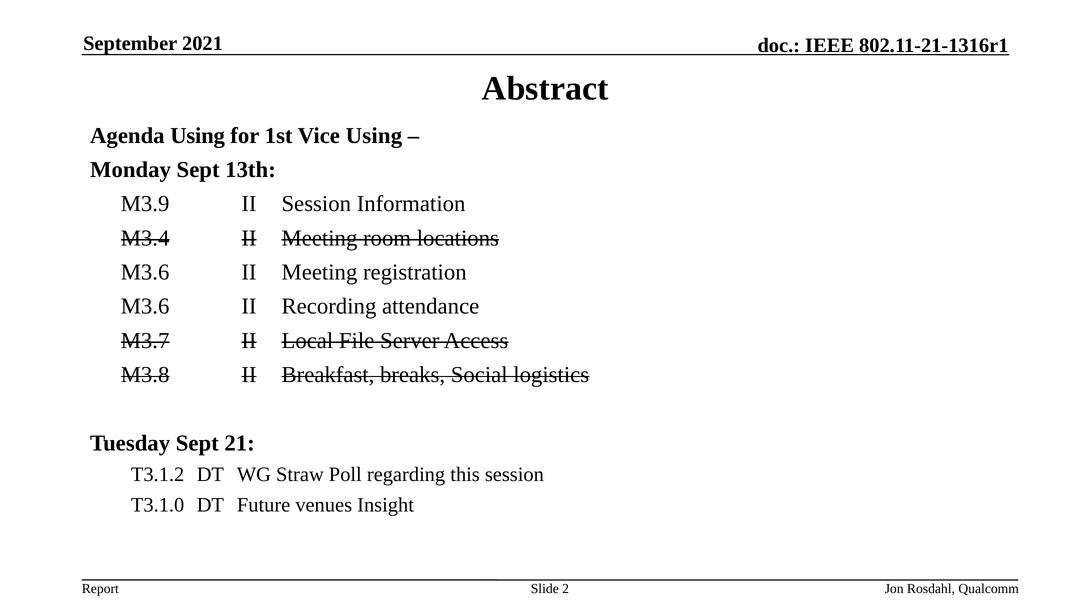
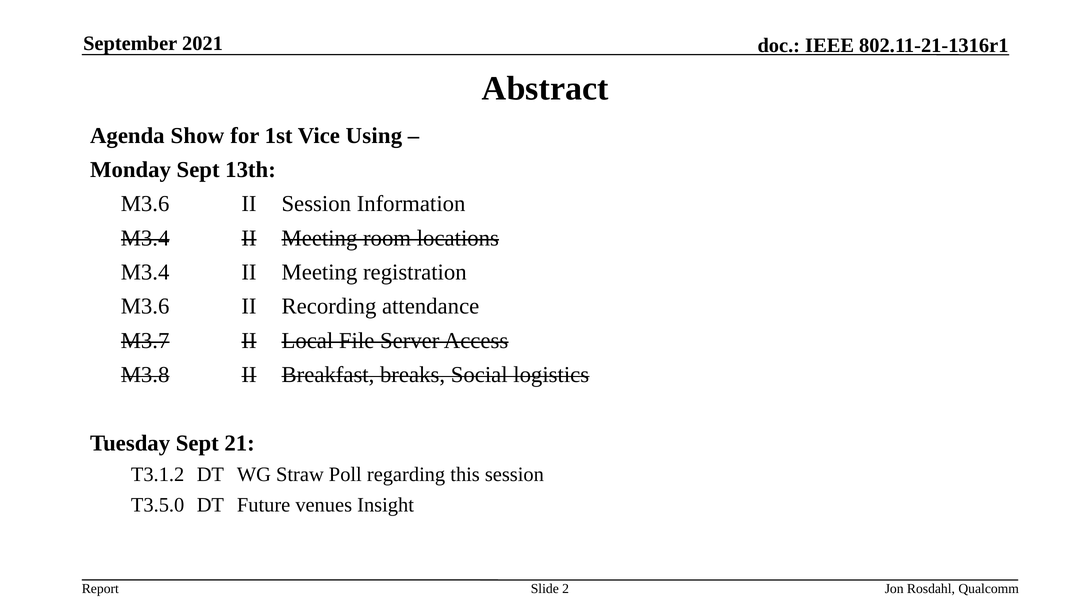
Agenda Using: Using -> Show (197, 136)
M3.9: M3.9 -> M3.6 (145, 204)
M3.6: M3.6 -> M3.4 (145, 272)
T3.1.0: T3.1.0 -> T3.5.0 (158, 505)
